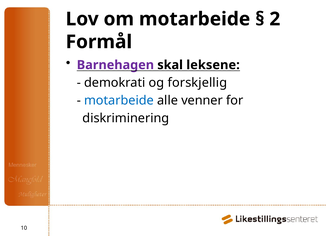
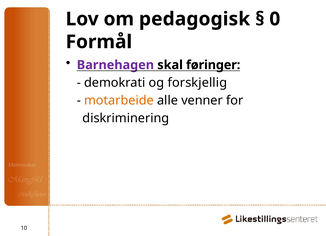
om motarbeide: motarbeide -> pedagogisk (195, 19)
2: 2 -> 0 (275, 19)
leksene: leksene -> føringer (213, 65)
motarbeide colour: blue -> orange (119, 101)
